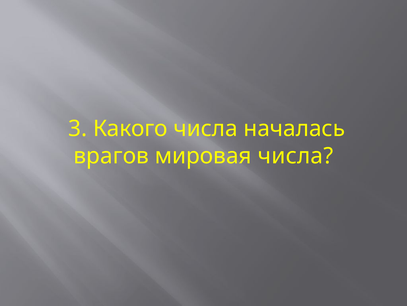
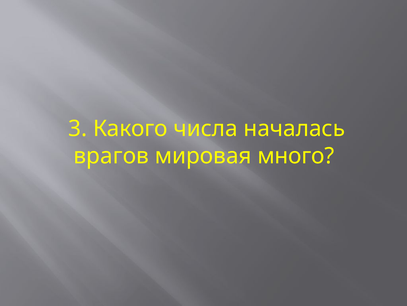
мировая числа: числа -> много (296, 156)
